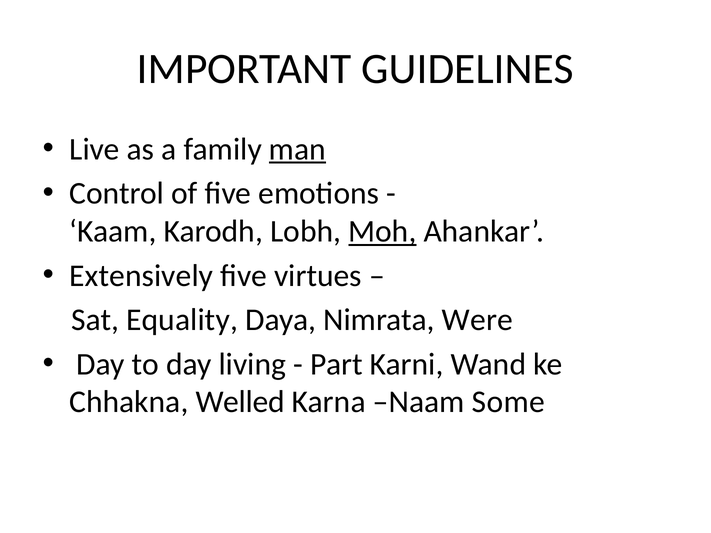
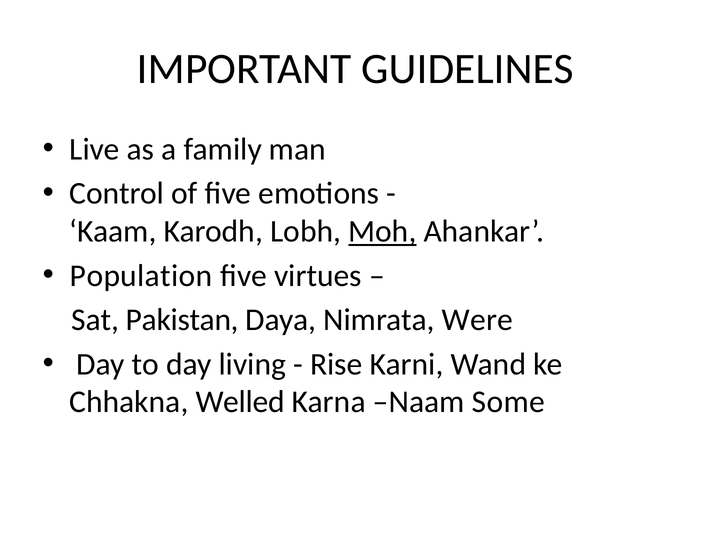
man underline: present -> none (297, 149)
Extensively: Extensively -> Population (141, 276)
Equality: Equality -> Pakistan (182, 320)
Part: Part -> Rise (336, 364)
